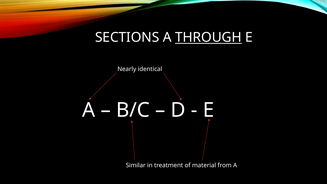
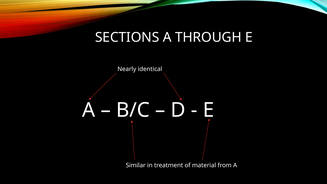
THROUGH underline: present -> none (208, 37)
